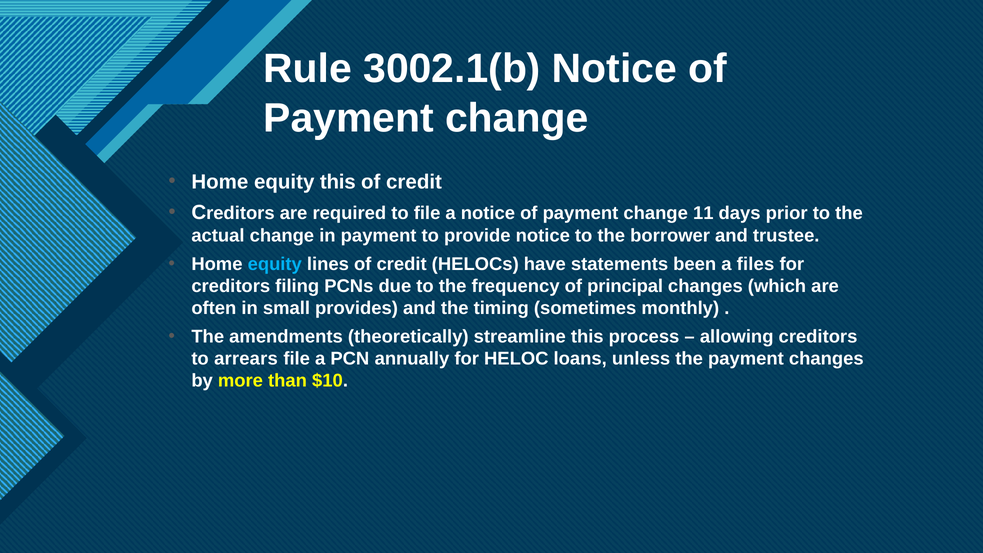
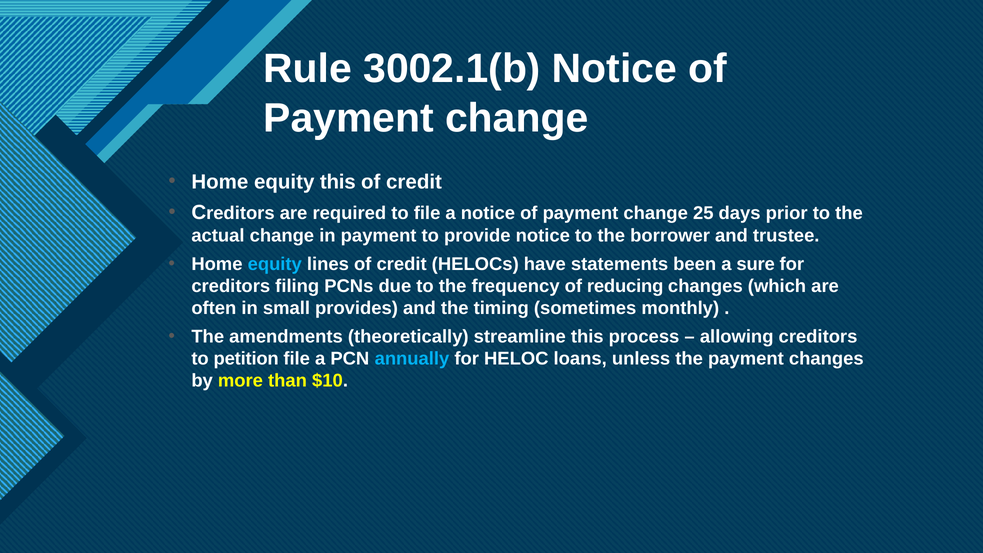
11: 11 -> 25 (703, 213)
files: files -> sure (756, 264)
principal: principal -> reducing (625, 286)
arrears: arrears -> petition (246, 359)
annually colour: white -> light blue (412, 359)
